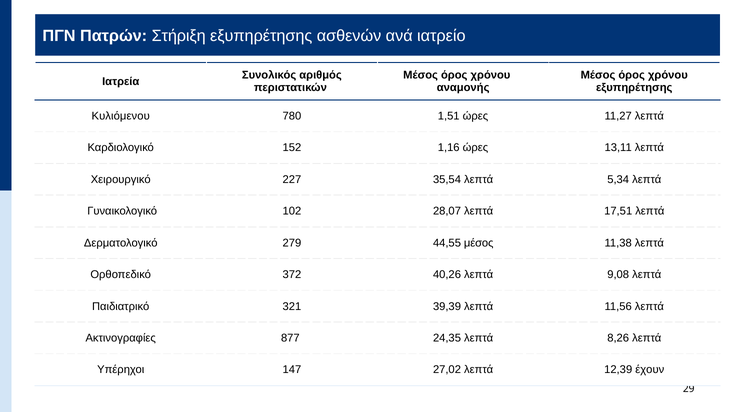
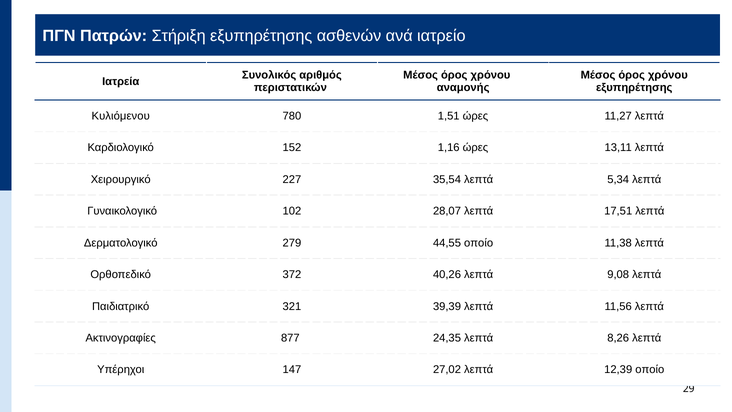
44,55 μέσος: μέσος -> οποίο (479, 243)
12,39 έχουν: έχουν -> οποίο (650, 370)
